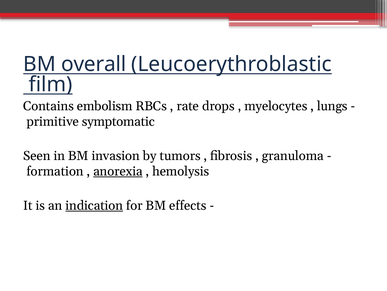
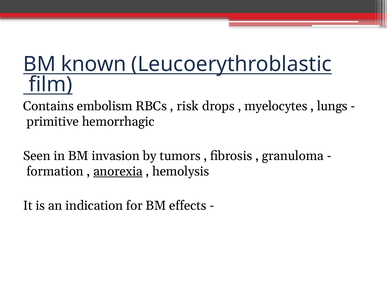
overall: overall -> known (94, 64)
rate: rate -> risk (188, 106)
symptomatic: symptomatic -> hemorrhagic (118, 121)
indication underline: present -> none (94, 205)
